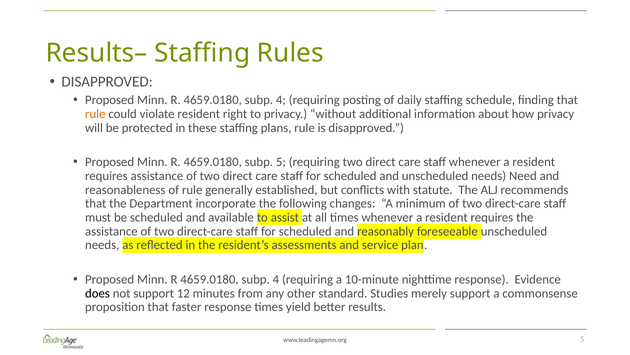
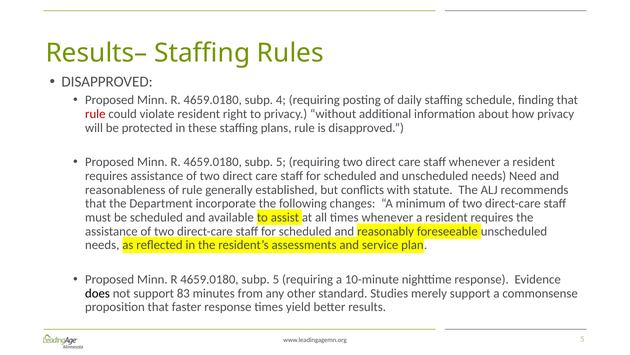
rule colour: orange -> red (95, 114)
4: 4 -> 5 (276, 279)
12: 12 -> 83 (183, 293)
